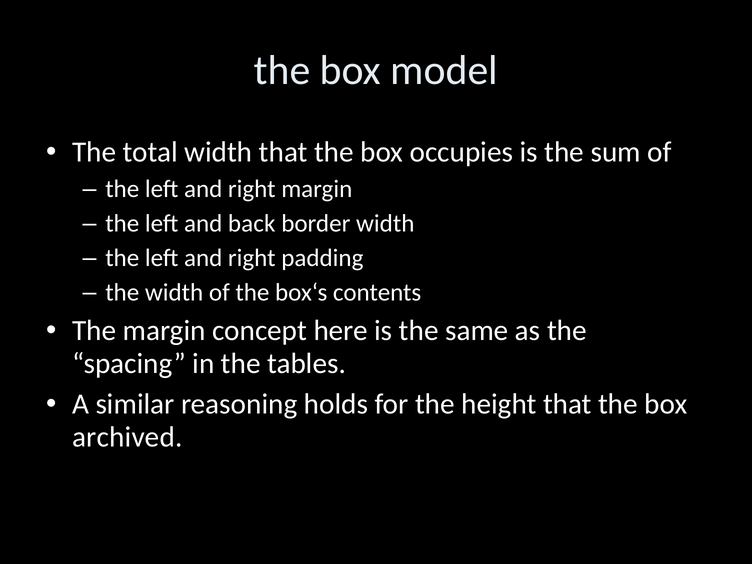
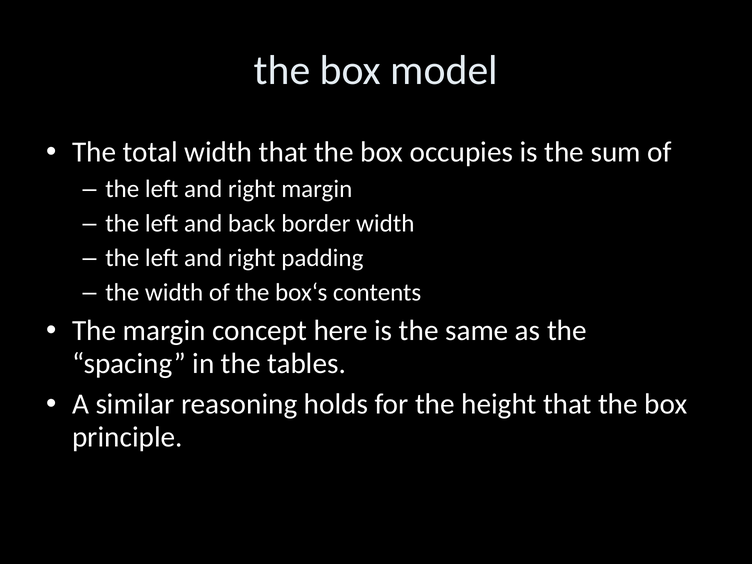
archived: archived -> principle (127, 437)
